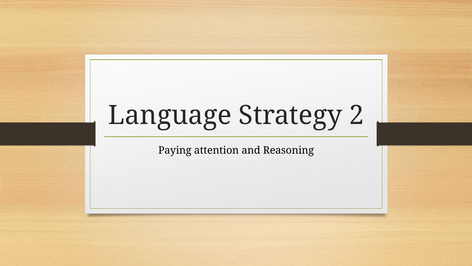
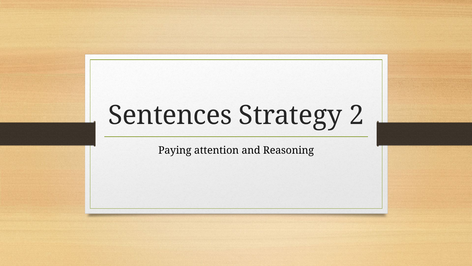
Language: Language -> Sentences (170, 115)
